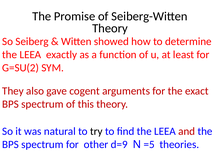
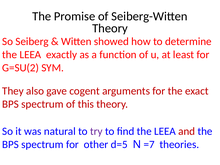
try colour: black -> purple (96, 131)
d=9: d=9 -> d=5 (119, 144)
=5: =5 -> =7 (149, 144)
